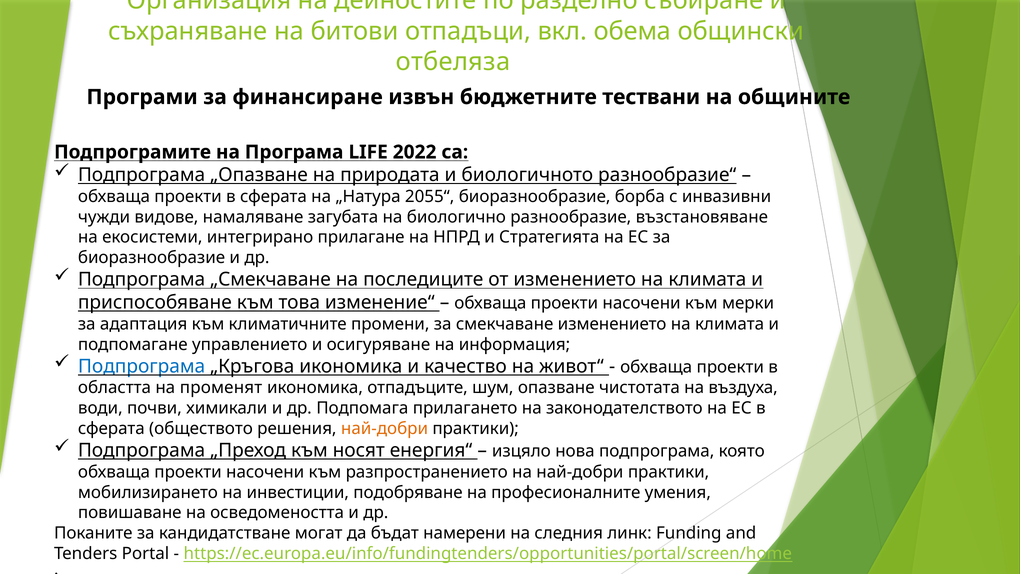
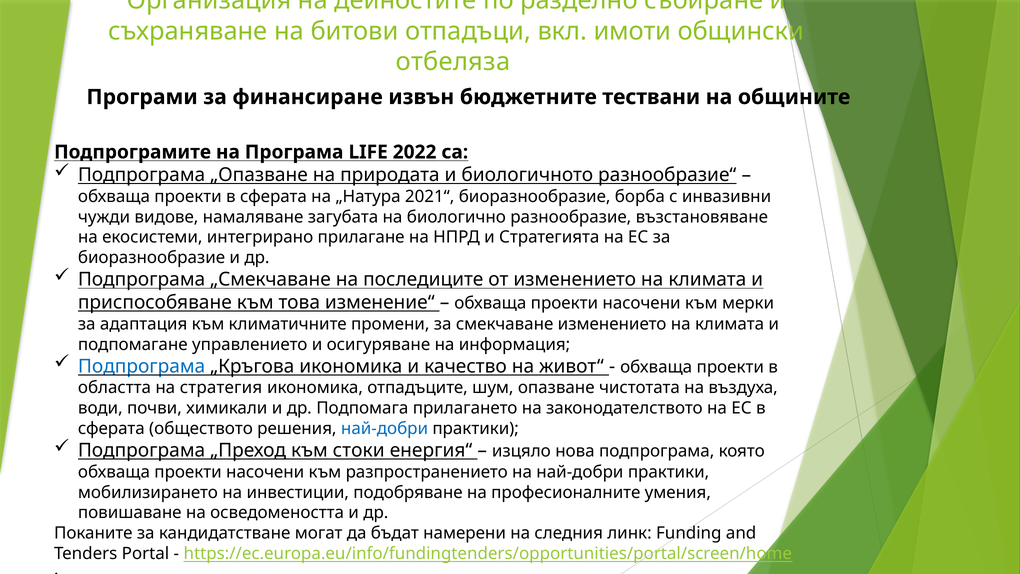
обема: обема -> имоти (633, 31)
2055“: 2055“ -> 2021“ (430, 196)
променят: променят -> стратегия (221, 388)
най-добри colour: orange -> blue (385, 428)
носят: носят -> стоки (359, 450)
